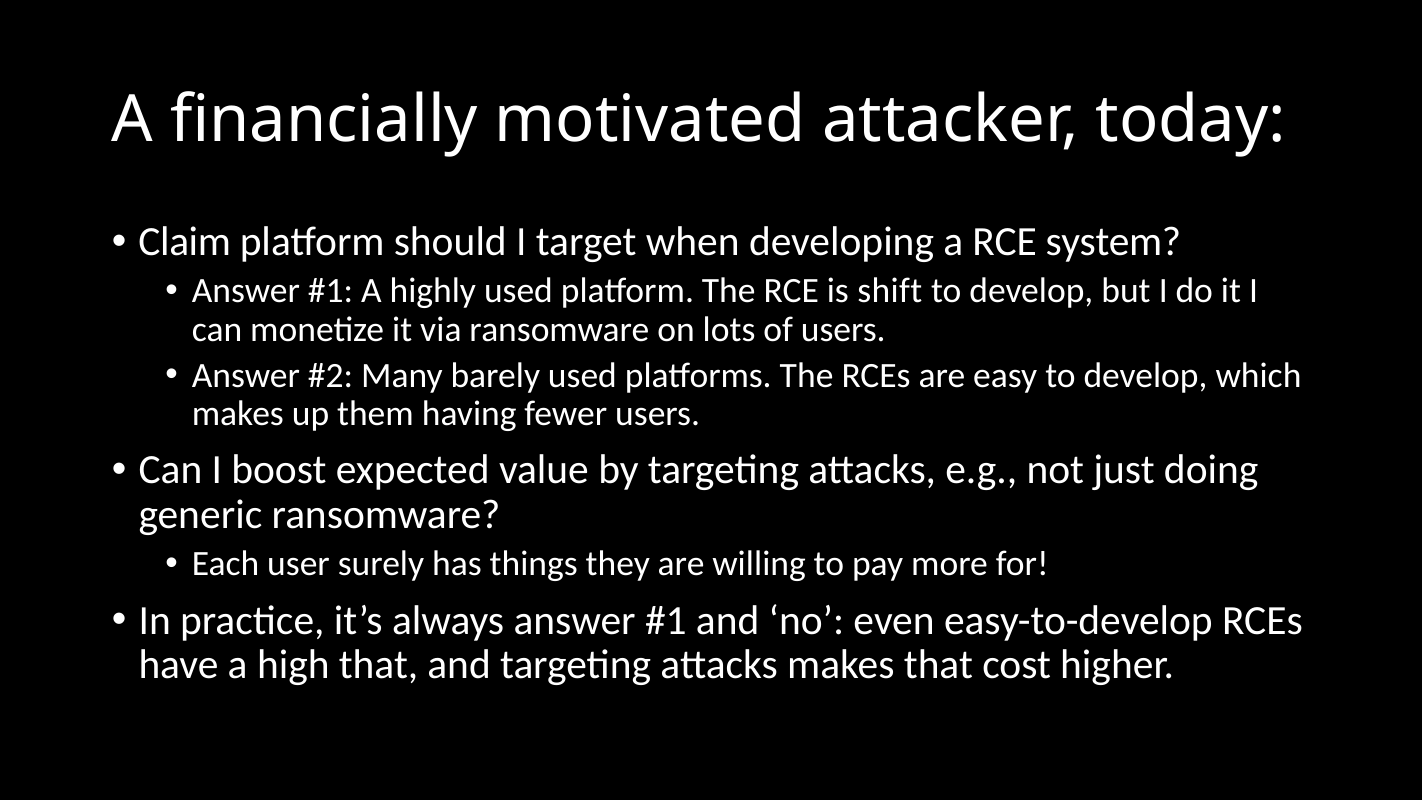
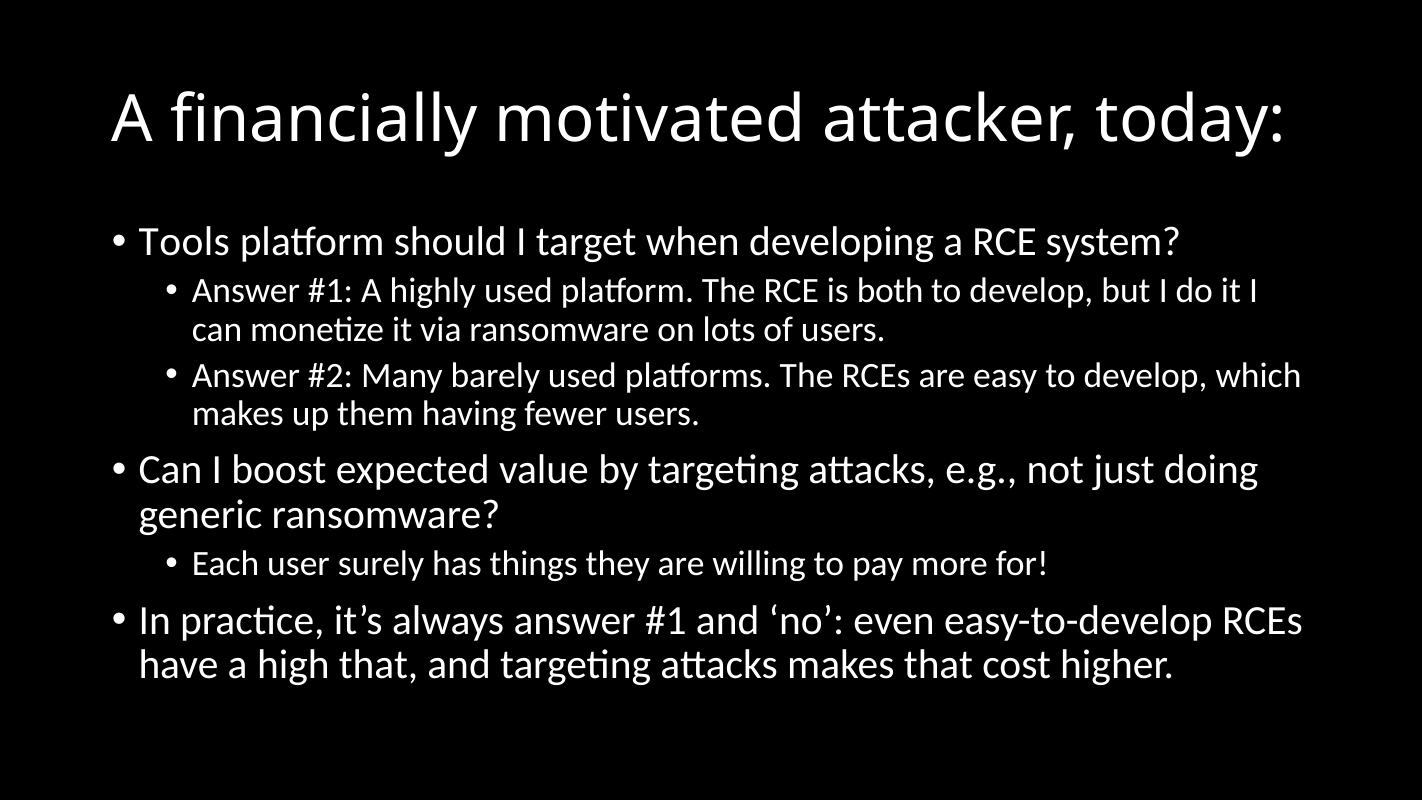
Claim: Claim -> Tools (184, 242)
shift: shift -> both (890, 291)
